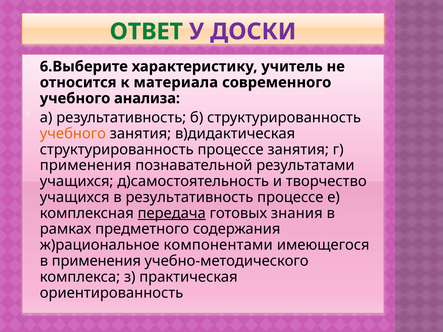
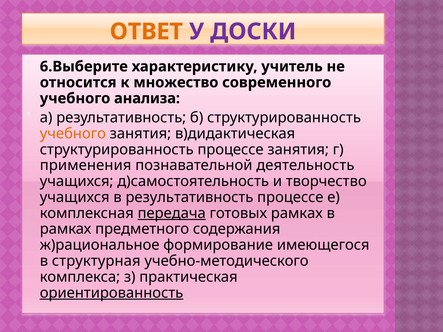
ОТВЕТ colour: green -> orange (146, 32)
материала: материала -> множество (176, 83)
результатами: результатами -> деятельность (305, 166)
готовых знания: знания -> рамках (297, 213)
компонентами: компонентами -> формирование (218, 245)
в применения: применения -> структурная (96, 261)
ориентированность underline: none -> present (112, 293)
